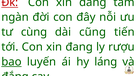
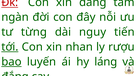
cùng: cùng -> từng (34, 32)
cũng: cũng -> nguy (93, 32)
tới underline: none -> present (10, 47)
đang: đang -> nhan (79, 47)
